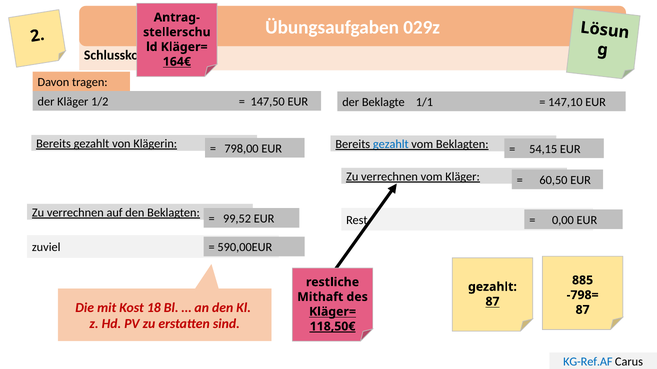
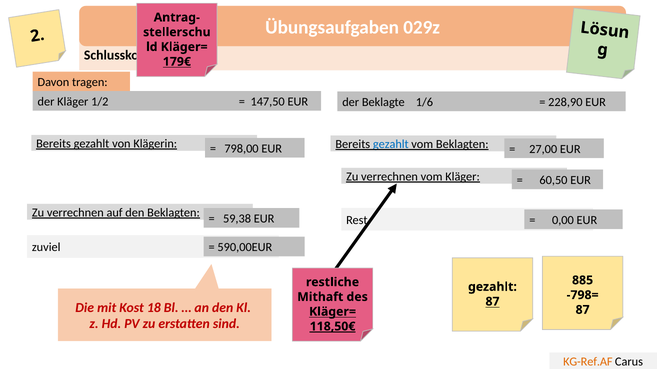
164€: 164€ -> 179€ (177, 62)
1/1: 1/1 -> 1/6 (424, 102)
147,10: 147,10 -> 228,90 (565, 102)
54,15: 54,15 -> 27,00 (543, 149)
99,52: 99,52 -> 59,38 (237, 219)
KG-Ref.AF colour: blue -> orange (588, 362)
